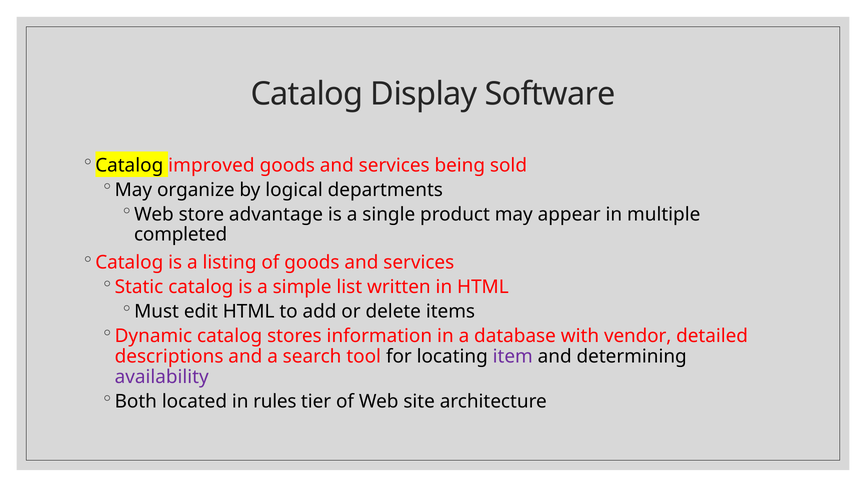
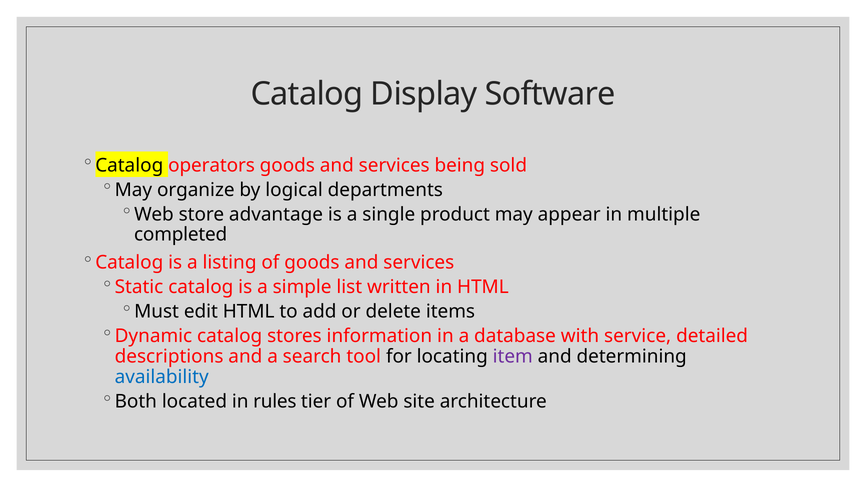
improved: improved -> operators (212, 165)
vendor: vendor -> service (638, 336)
availability colour: purple -> blue (162, 377)
